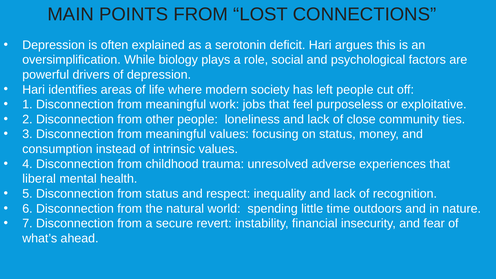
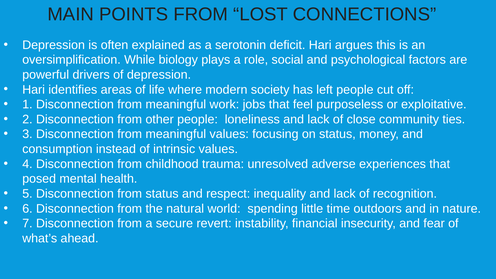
liberal: liberal -> posed (39, 179)
